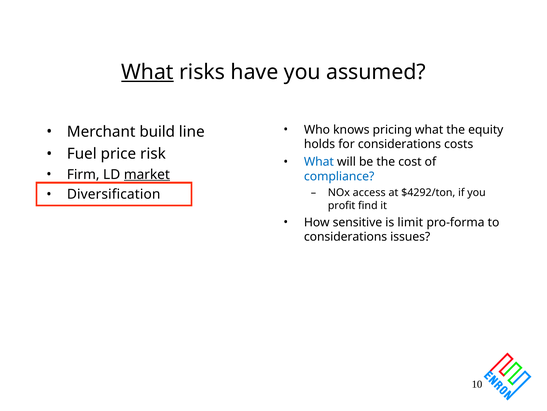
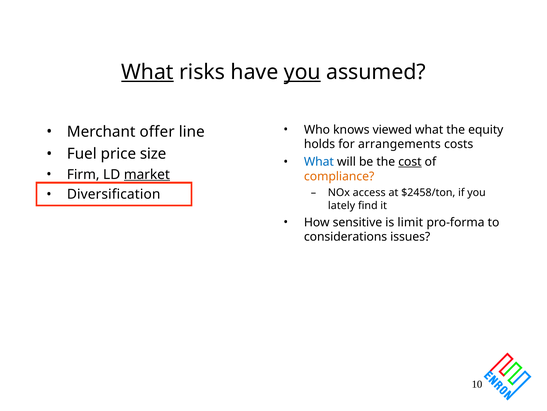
you underline: none -> present (302, 72)
pricing: pricing -> viewed (392, 129)
build: build -> offer (157, 132)
for considerations: considerations -> arrangements (399, 144)
risk: risk -> size (153, 154)
cost underline: none -> present (410, 162)
compliance colour: blue -> orange (339, 176)
$4292/ton: $4292/ton -> $2458/ton (428, 192)
profit: profit -> lately (342, 205)
